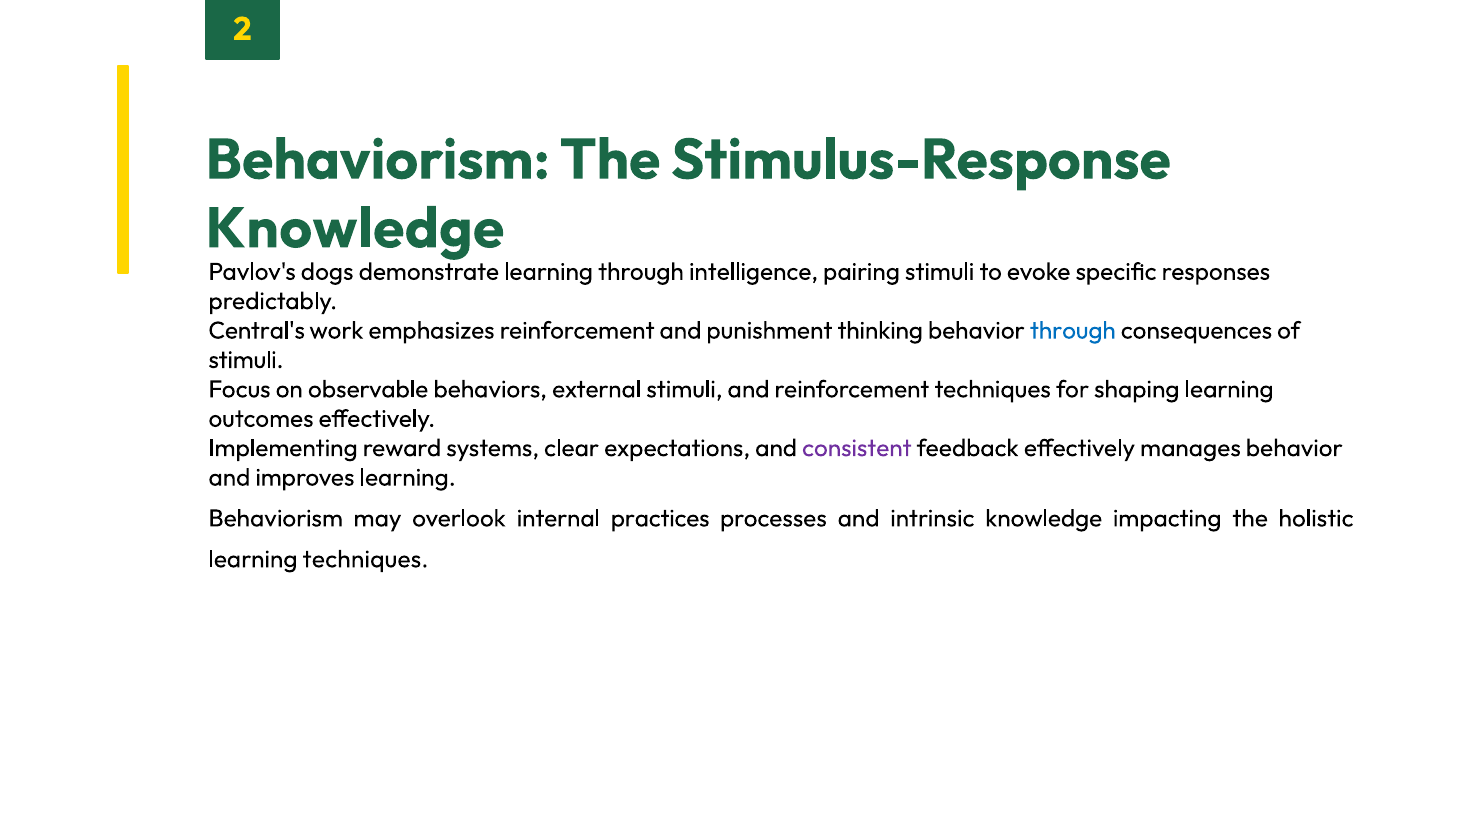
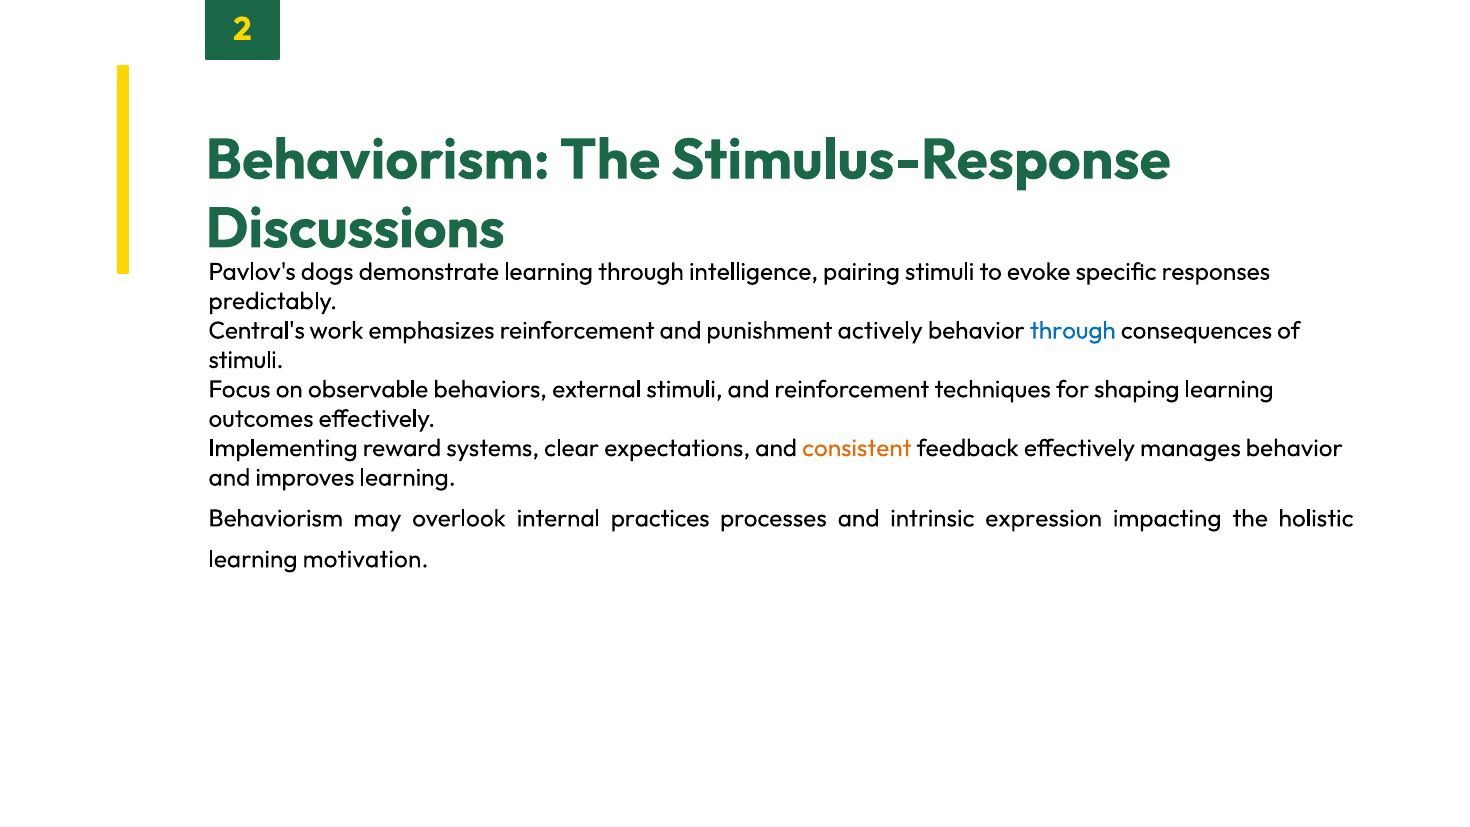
Knowledge: Knowledge -> Discussions (355, 228)
thinking: thinking -> actively (880, 330)
consistent colour: purple -> orange (857, 448)
intrinsic knowledge: knowledge -> expression (1044, 518)
learning techniques: techniques -> motivation (366, 559)
